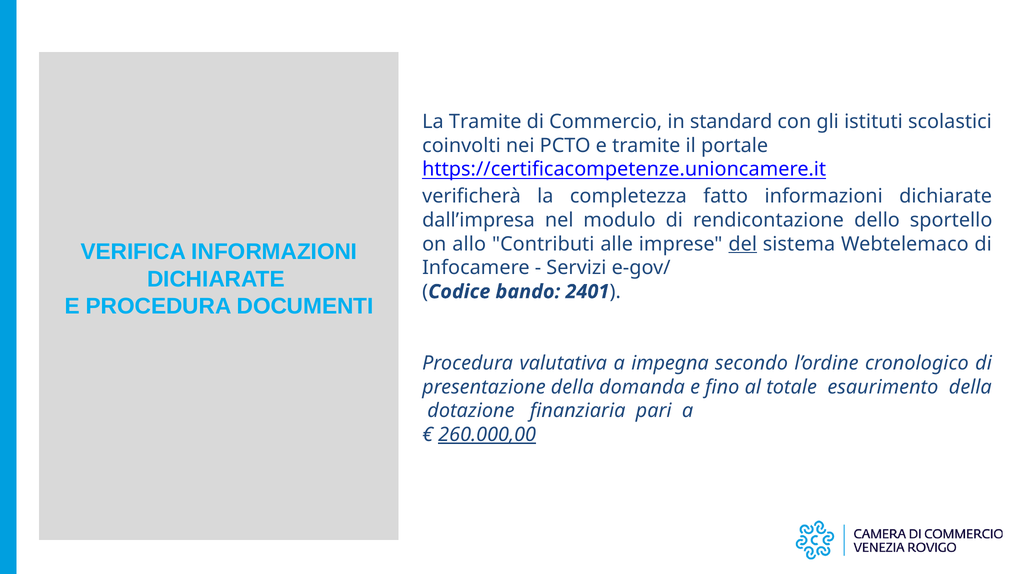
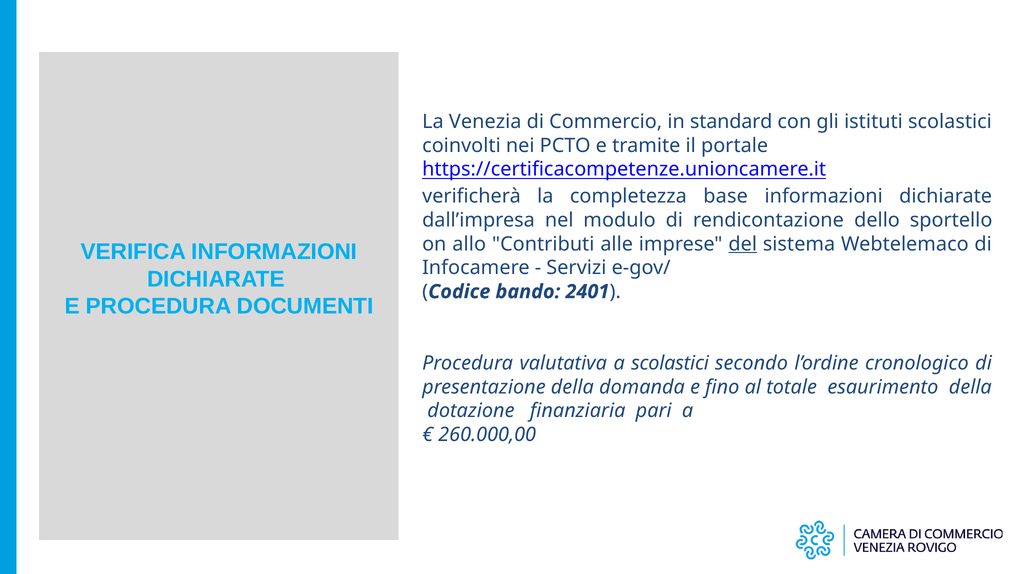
La Tramite: Tramite -> Venezia (485, 122)
fatto: fatto -> base (726, 197)
a impegna: impegna -> scolastici (670, 363)
260.000,00 underline: present -> none (487, 435)
